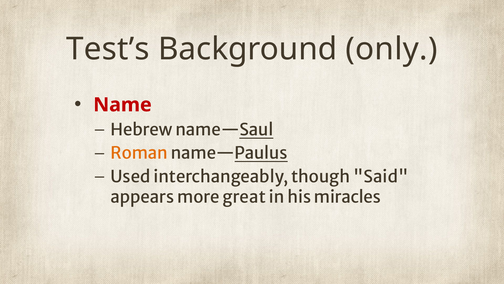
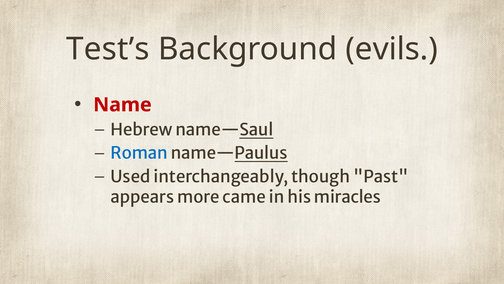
only: only -> evils (392, 49)
Roman colour: orange -> blue (139, 153)
Said: Said -> Past (381, 177)
great: great -> came (244, 197)
